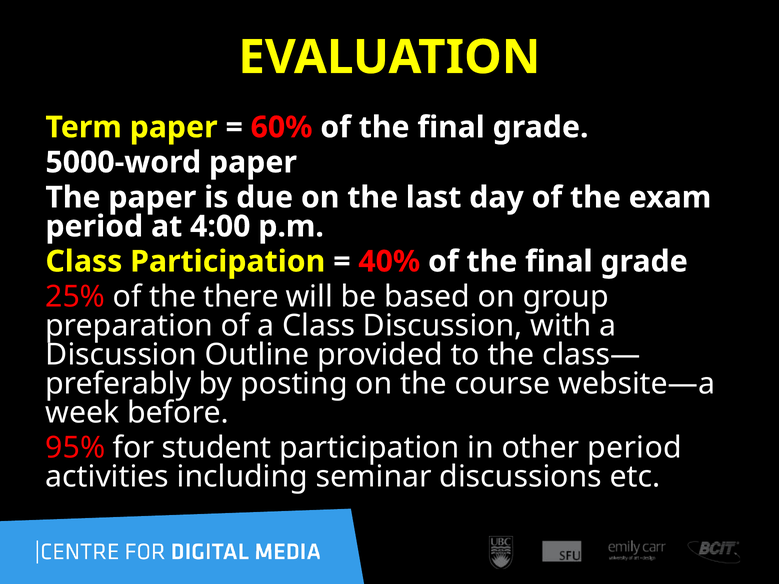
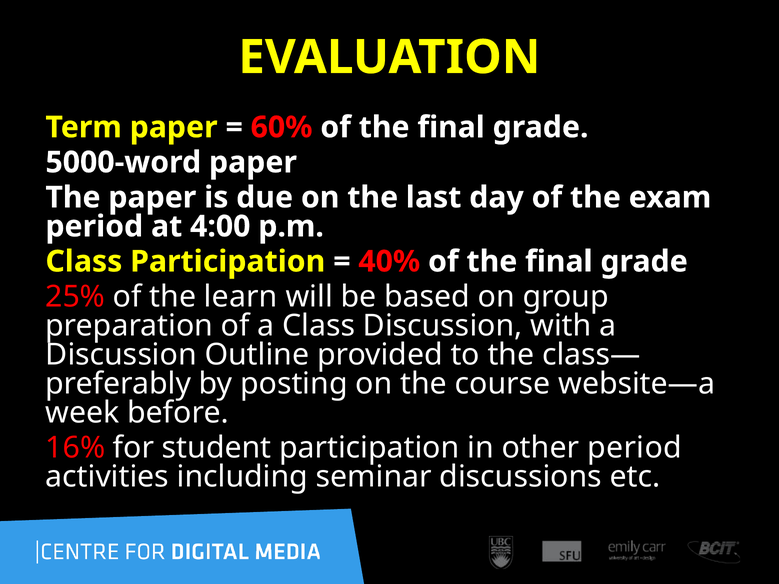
there: there -> learn (241, 297)
95%: 95% -> 16% (75, 448)
